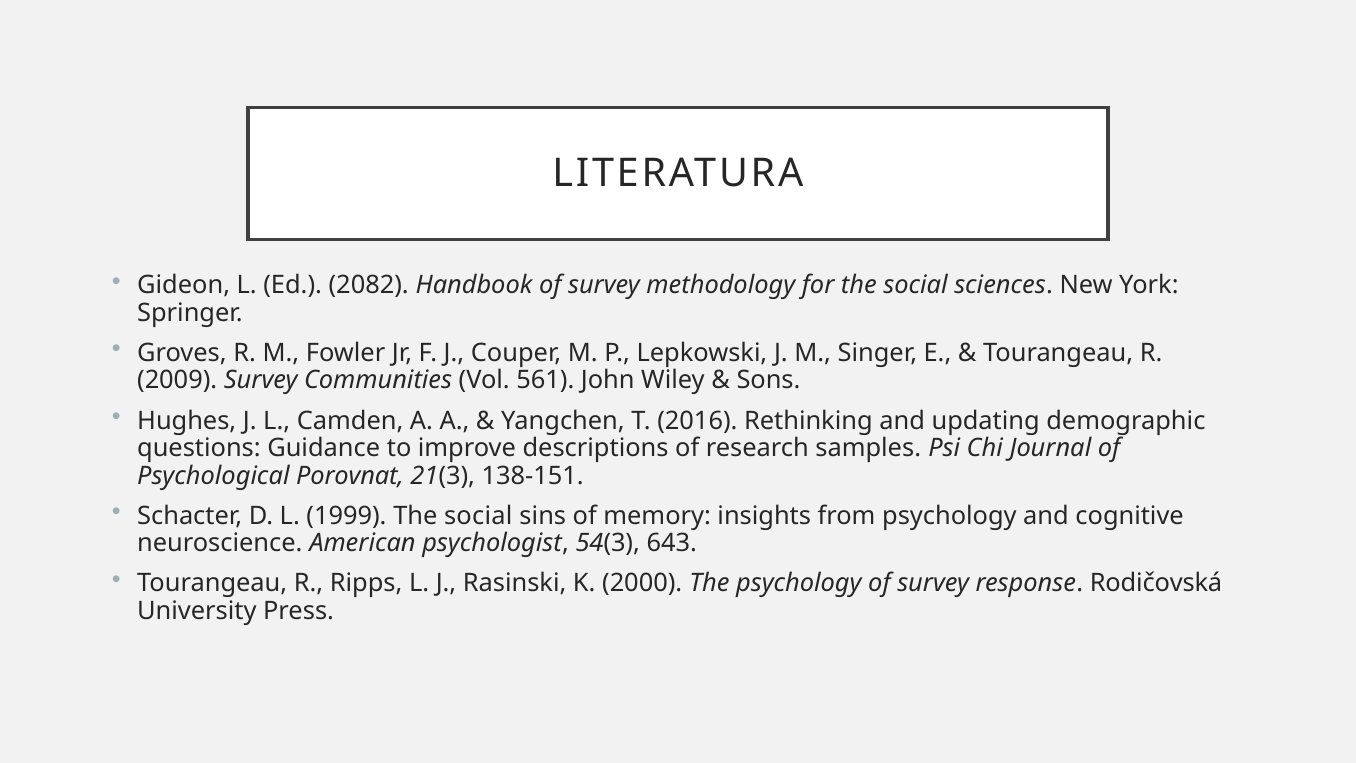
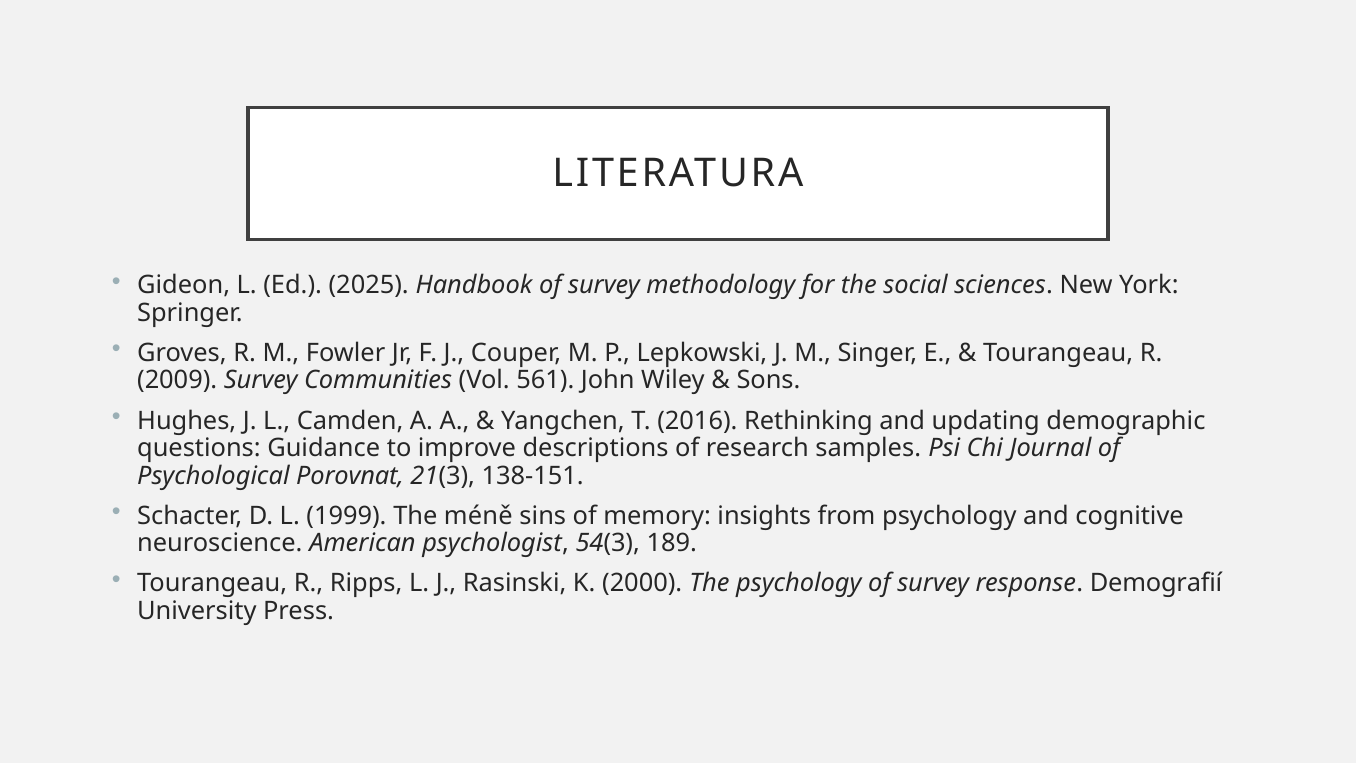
2082: 2082 -> 2025 (369, 285)
1999 The social: social -> méně (478, 516)
643: 643 -> 189 (672, 543)
Rodičovská: Rodičovská -> Demografií (1156, 583)
